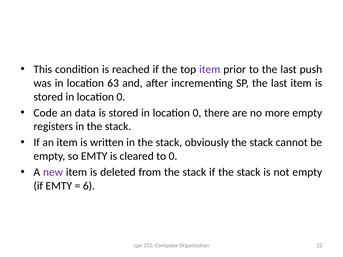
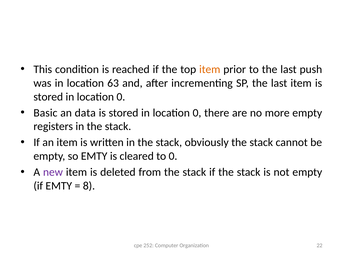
item colour: purple -> orange (210, 69)
Code: Code -> Basic (45, 113)
6: 6 -> 8 (89, 186)
